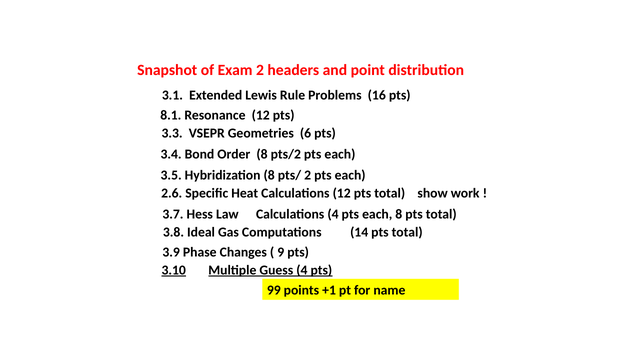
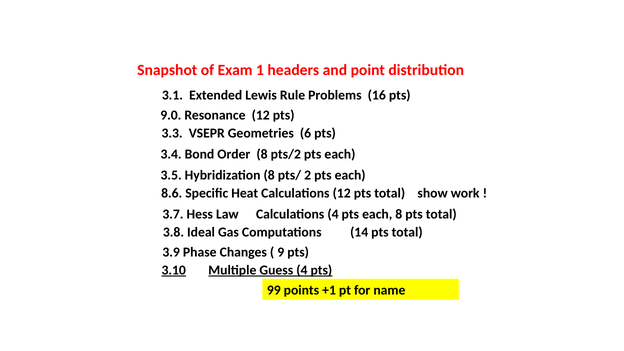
Exam 2: 2 -> 1 (260, 70)
8.1: 8.1 -> 9.0 (171, 115)
2.6: 2.6 -> 8.6 (172, 193)
